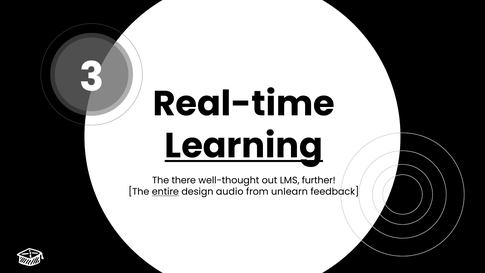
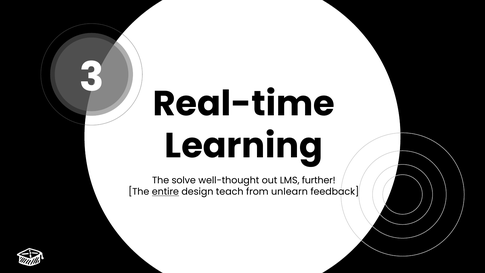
Learning underline: present -> none (244, 146)
there: there -> solve (184, 180)
audio: audio -> teach (230, 192)
